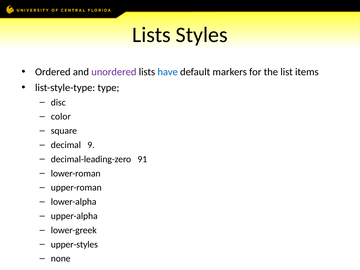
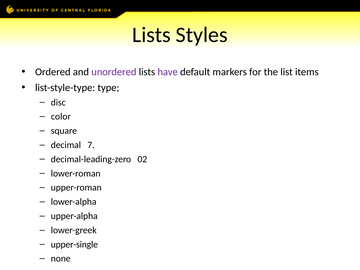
have colour: blue -> purple (168, 72)
9: 9 -> 7 (91, 145)
91: 91 -> 02 (142, 159)
upper-styles: upper-styles -> upper-single (74, 244)
